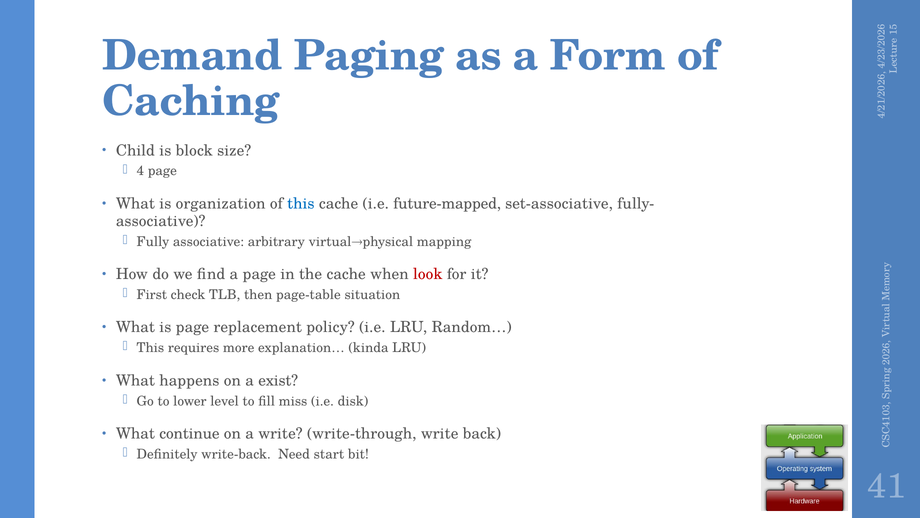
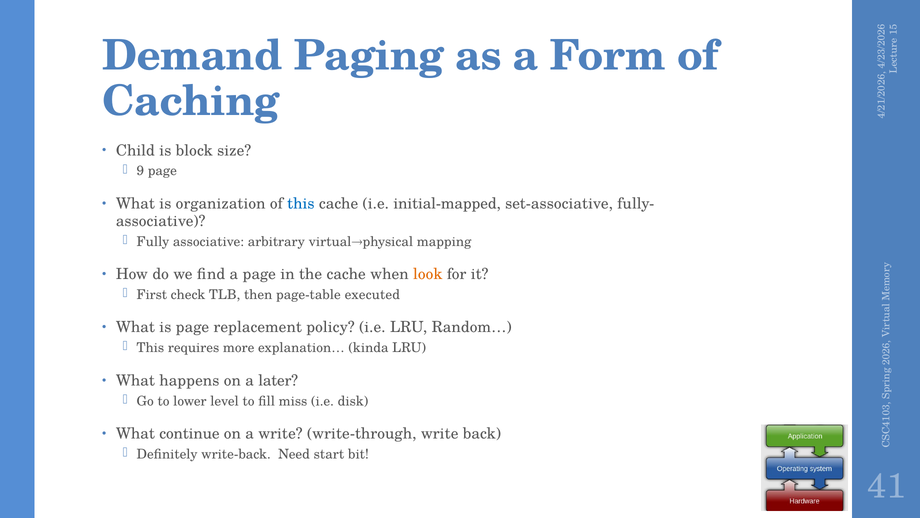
4: 4 -> 9 (140, 171)
future-mapped: future-mapped -> initial-mapped (447, 203)
look colour: red -> orange (428, 274)
situation: situation -> executed (372, 295)
exist: exist -> later (278, 380)
